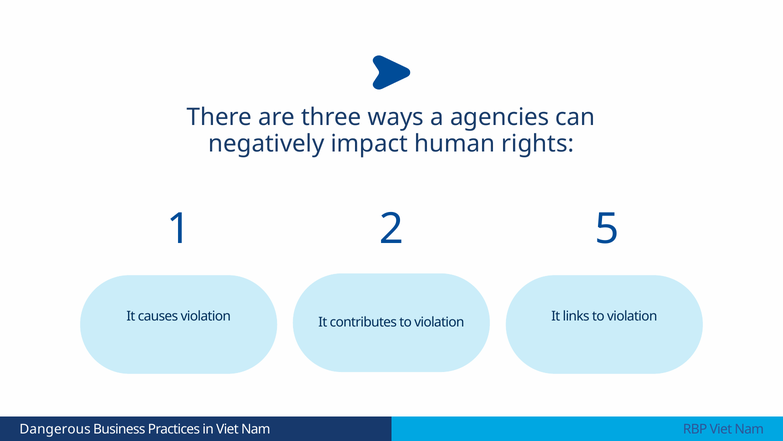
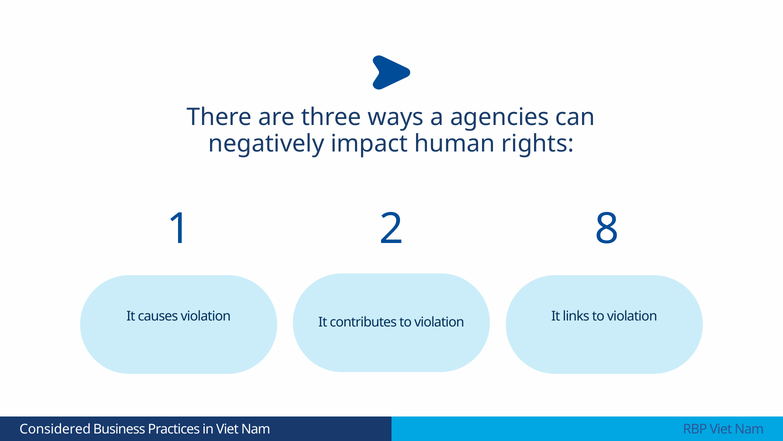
5: 5 -> 8 (607, 229)
Dangerous: Dangerous -> Considered (55, 429)
